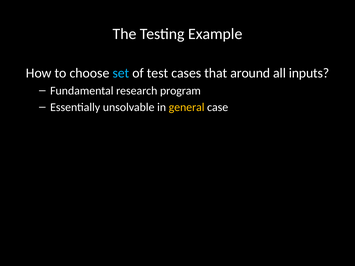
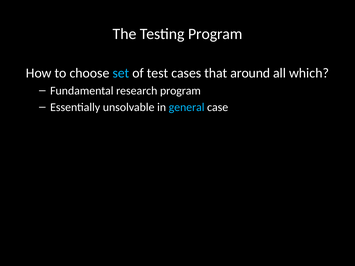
Testing Example: Example -> Program (215, 34)
inputs: inputs -> which (309, 73)
general colour: yellow -> light blue (187, 107)
